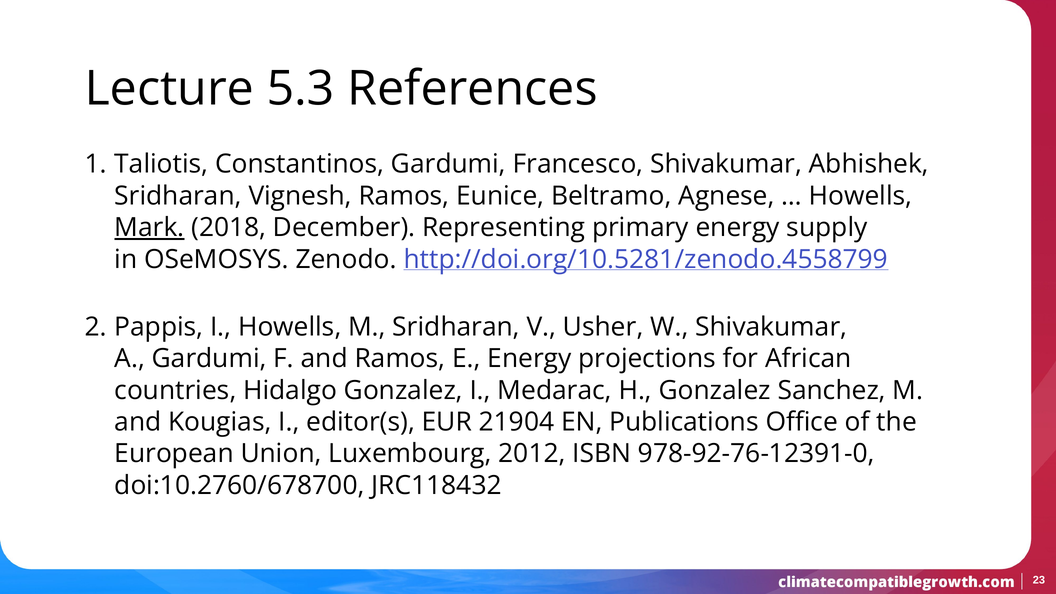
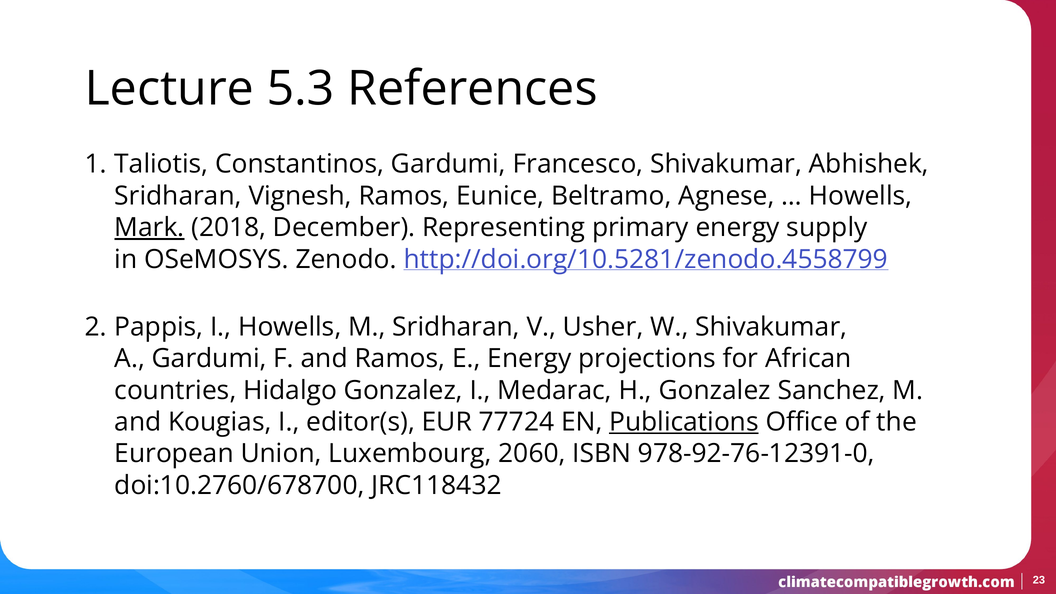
21904: 21904 -> 77724 (516, 422)
Publications underline: none -> present (684, 422)
2012: 2012 -> 2060 (532, 454)
